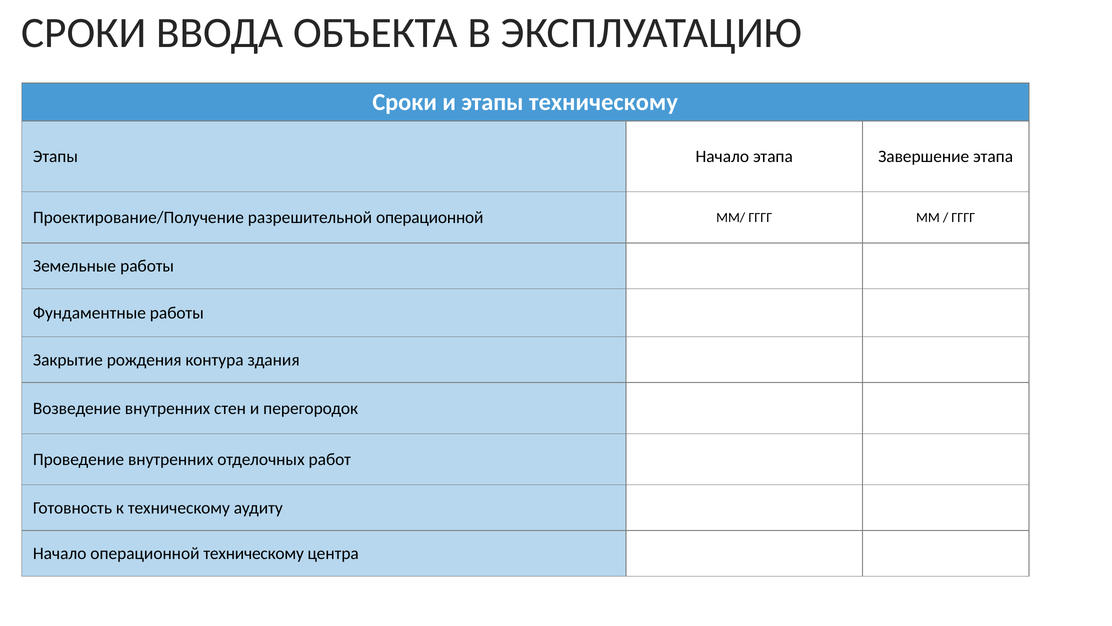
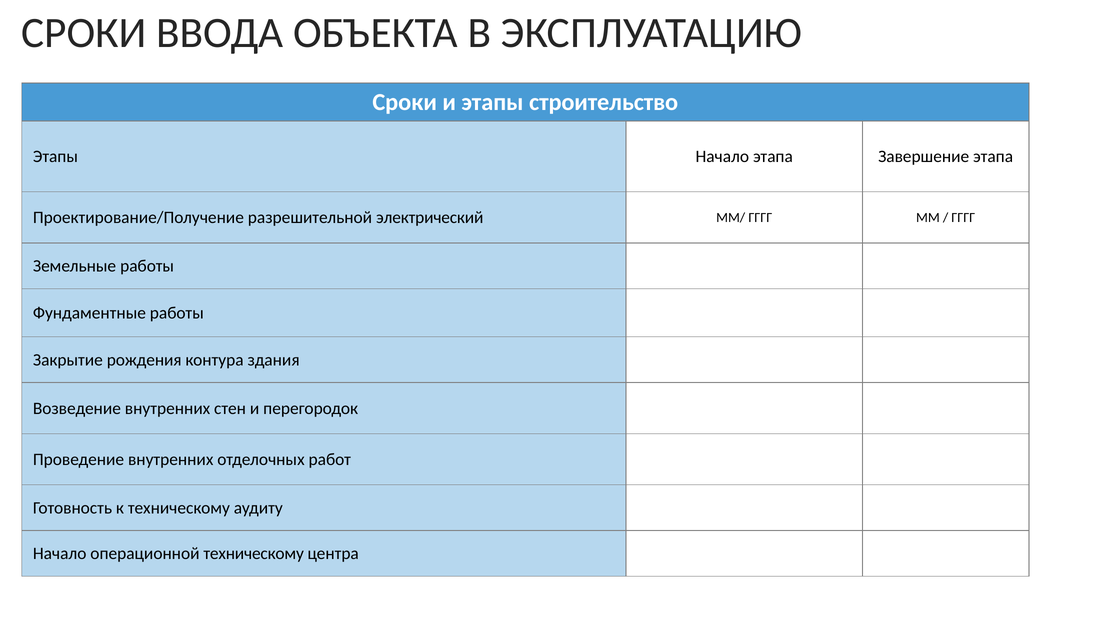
этапы техническому: техническому -> строительство (604, 102)
разрешительной операционной: операционной -> электрический (430, 217)
